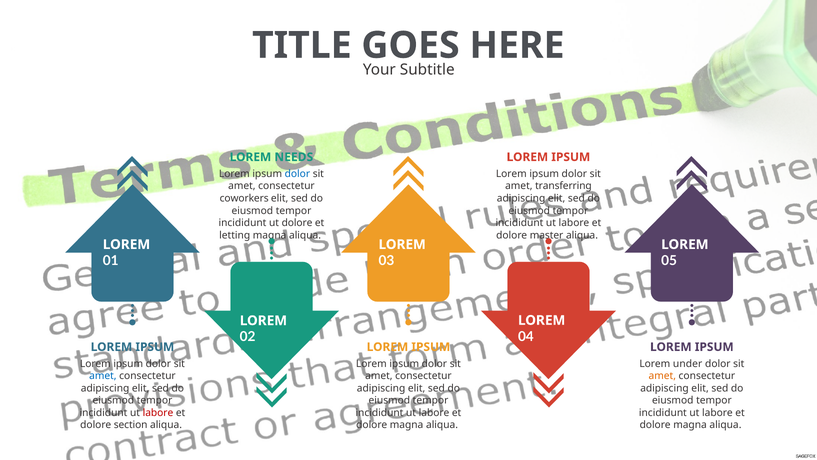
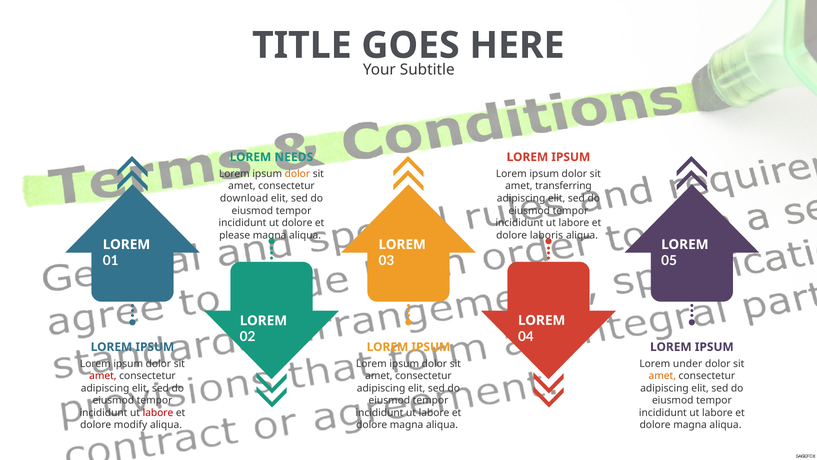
dolor colour: blue -> orange (297, 174)
coworkers: coworkers -> download (244, 198)
letting: letting -> please (235, 235)
master: master -> laboris (546, 235)
amet colour: blue -> red (103, 376)
section: section -> modify (131, 425)
